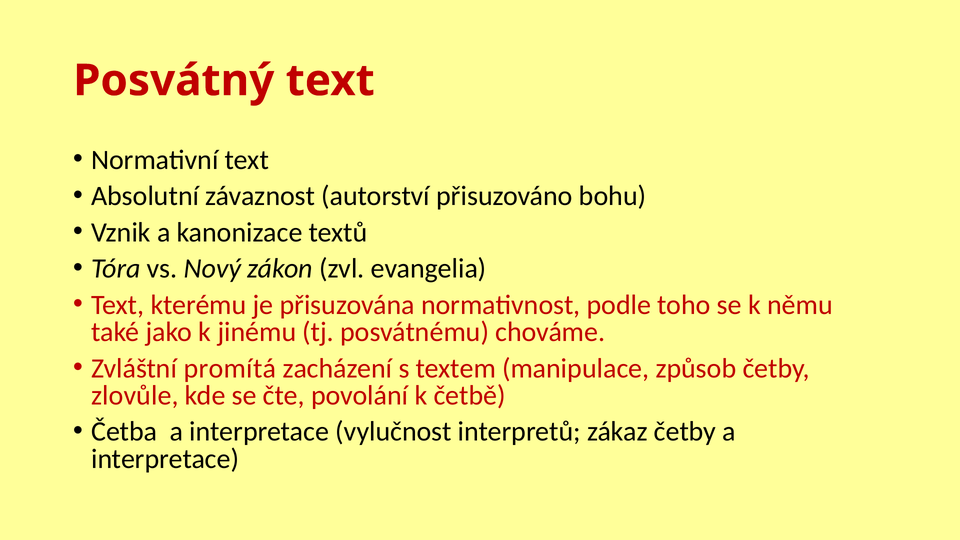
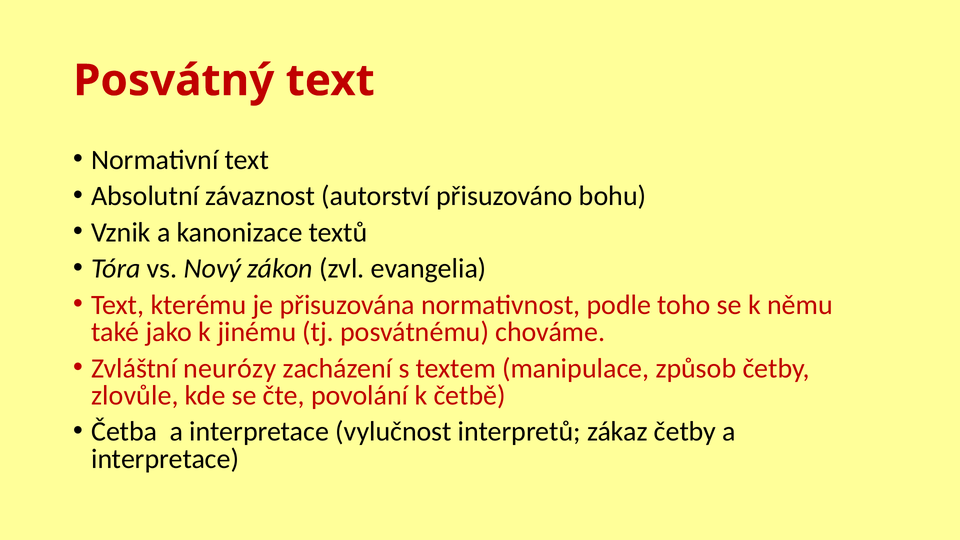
promítá: promítá -> neurózy (230, 368)
